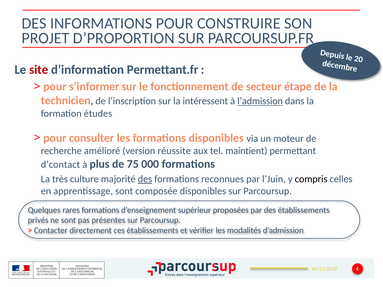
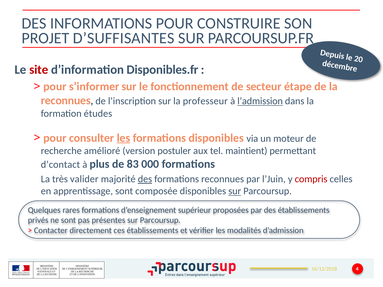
D’PROPORTION: D’PROPORTION -> D’SUFFISANTES (124, 38)
Permettant.fr: Permettant.fr -> Disponibles.fr (163, 70)
technicien: technicien -> reconnues (66, 101)
intéressent: intéressent -> professeur (205, 101)
les underline: none -> present (123, 138)
réussite: réussite -> postuler (174, 151)
75: 75 -> 83 (133, 164)
culture: culture -> valider (84, 179)
compris colour: black -> red (311, 179)
sur underline: none -> present (235, 191)
